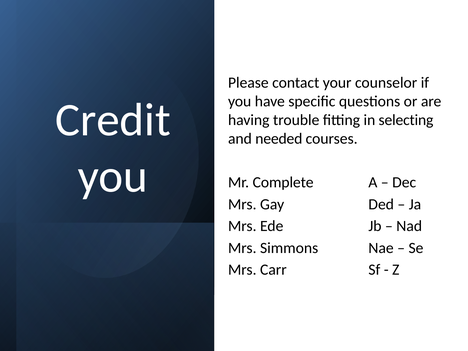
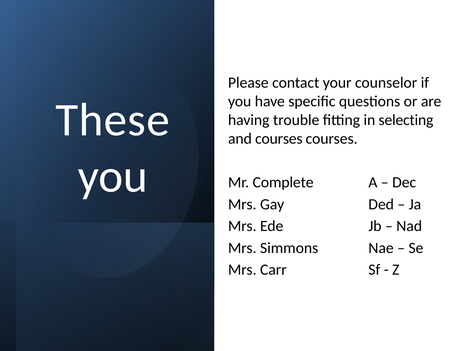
Credit: Credit -> These (113, 120)
and needed: needed -> courses (279, 139)
